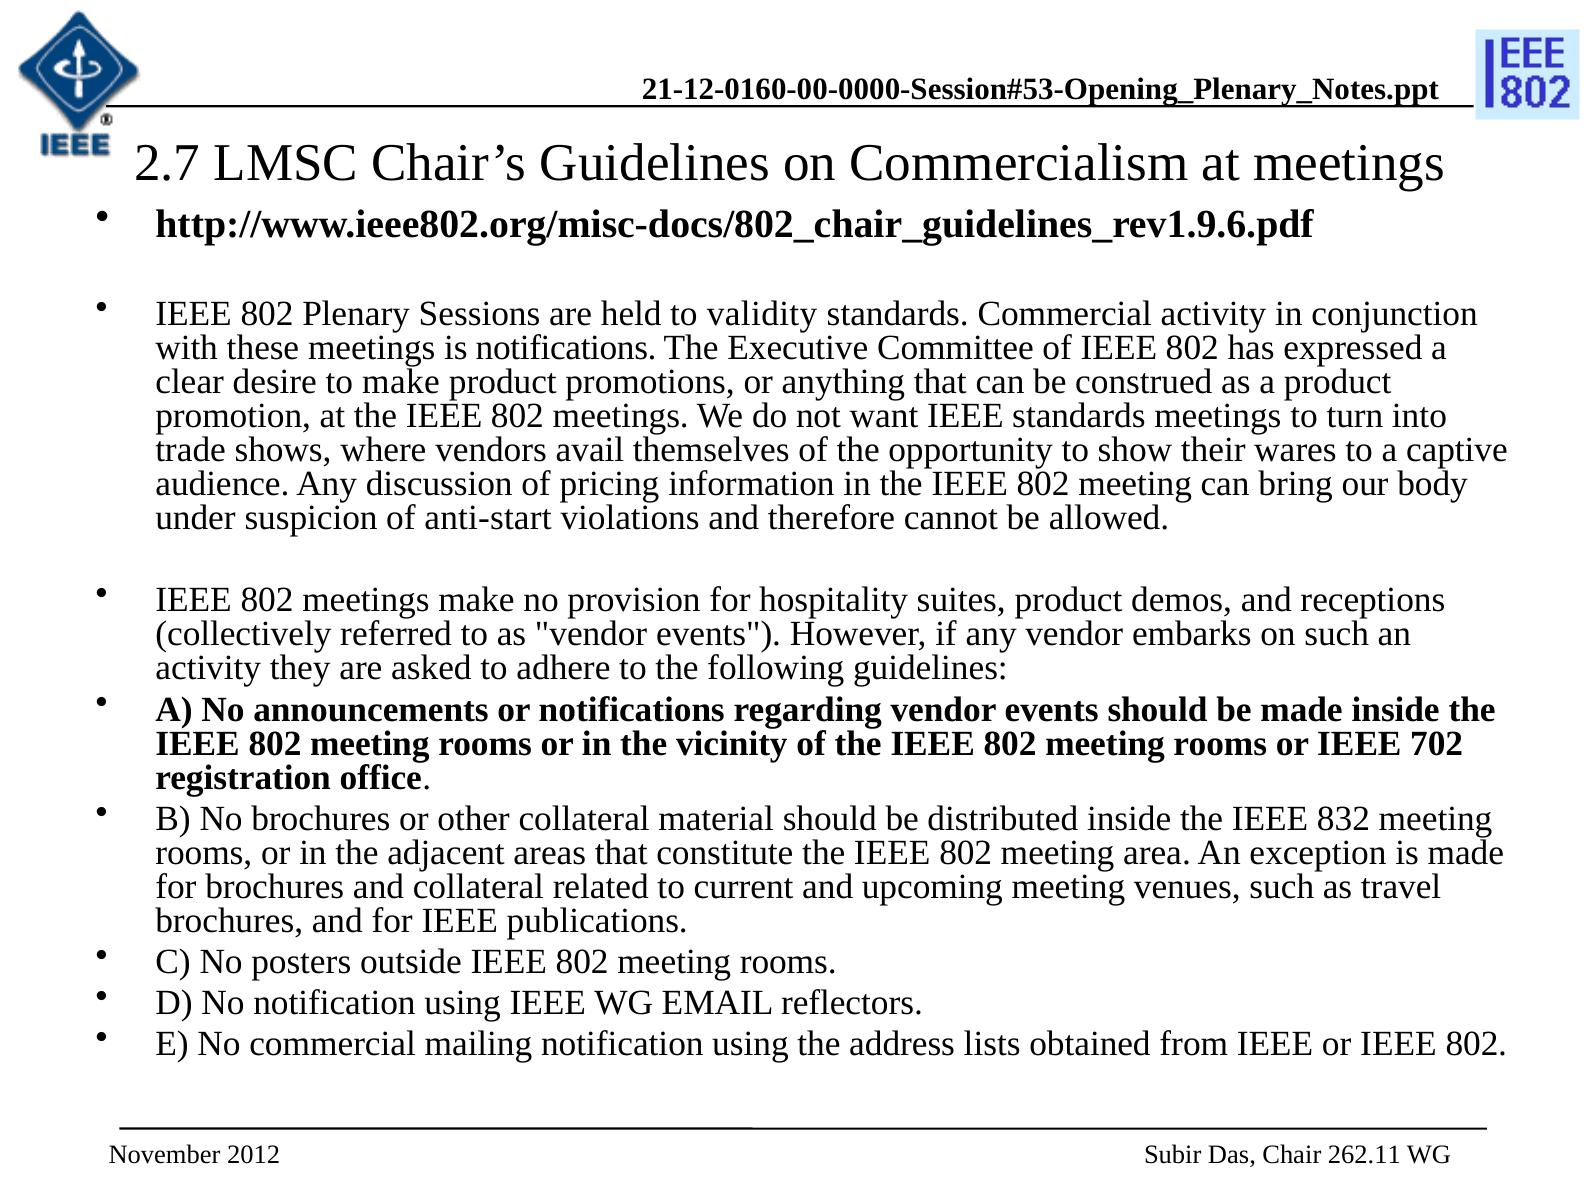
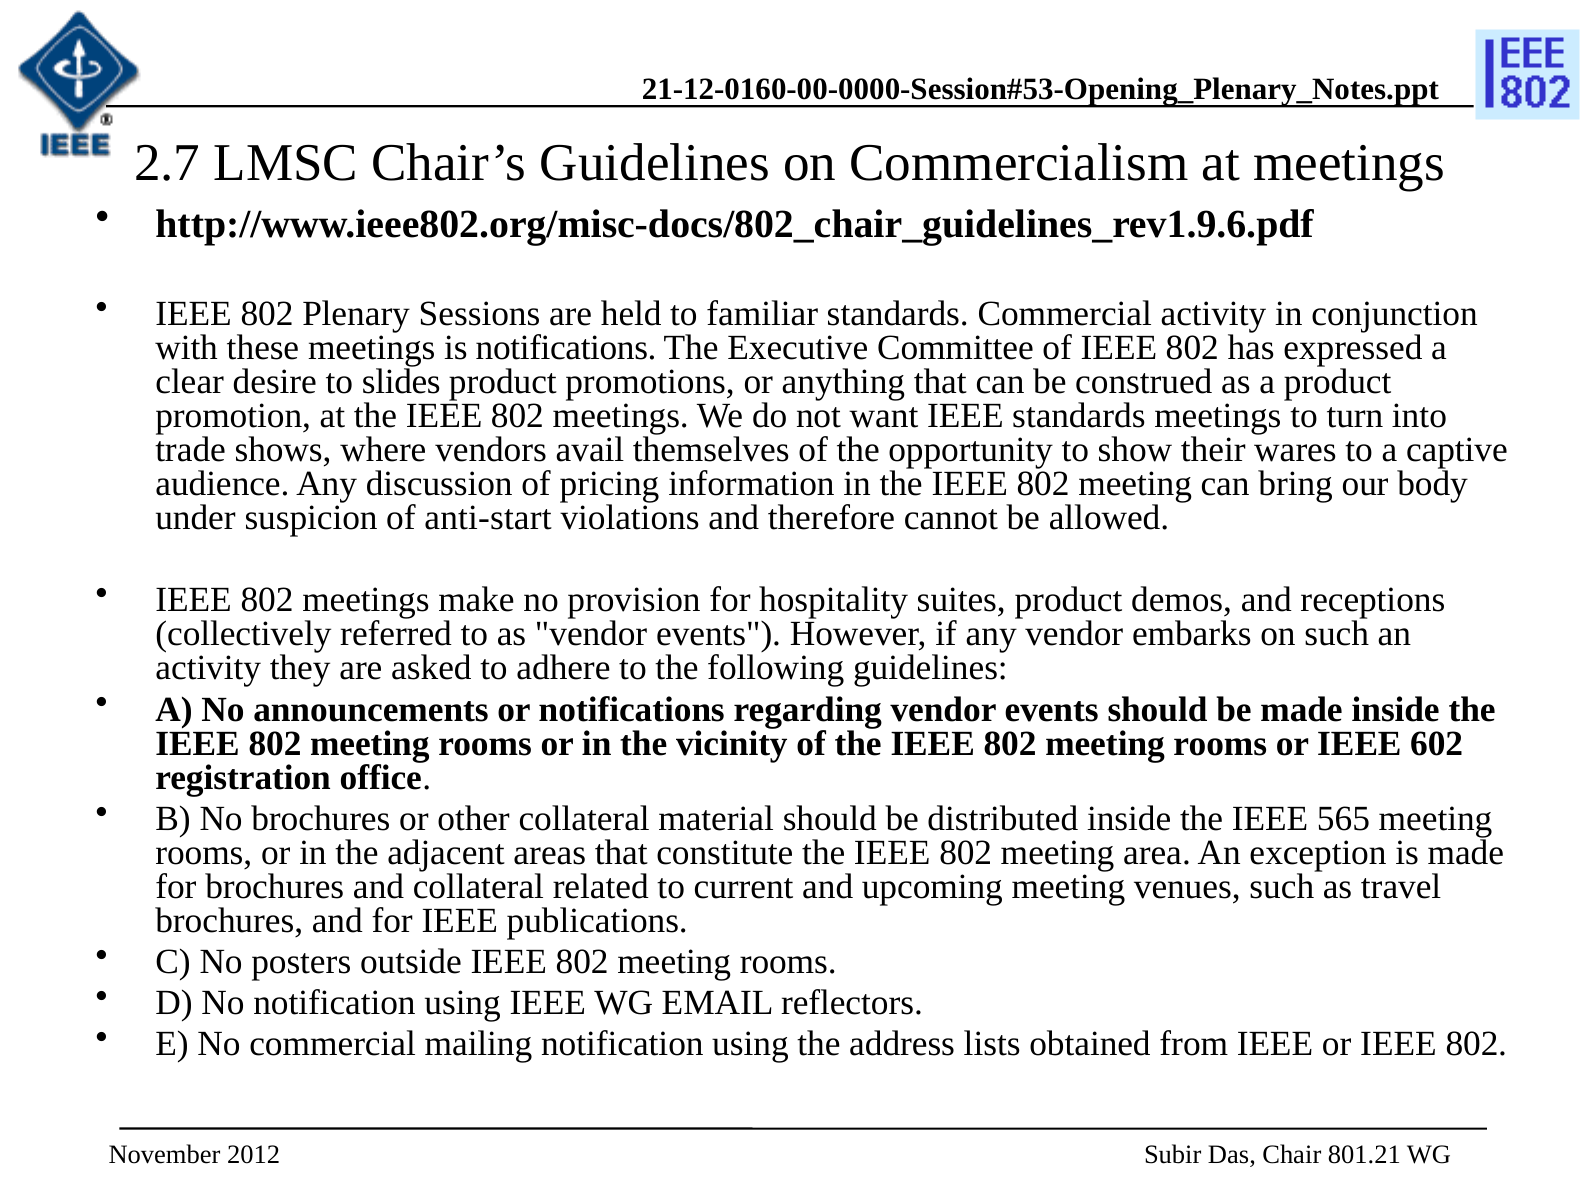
validity: validity -> familiar (762, 314)
to make: make -> slides (401, 382)
702: 702 -> 602 (1437, 743)
832: 832 -> 565 (1343, 818)
262.11: 262.11 -> 801.21 (1364, 1154)
